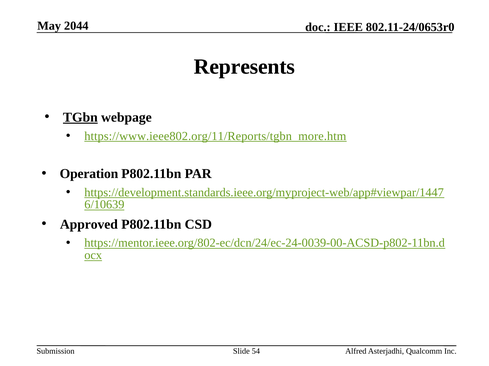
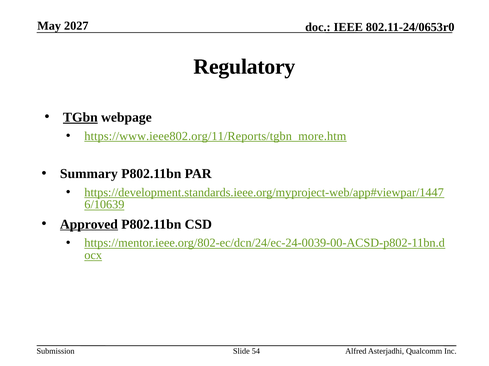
2044: 2044 -> 2027 (76, 26)
Represents: Represents -> Regulatory (245, 67)
Operation: Operation -> Summary (89, 174)
Approved underline: none -> present (89, 225)
